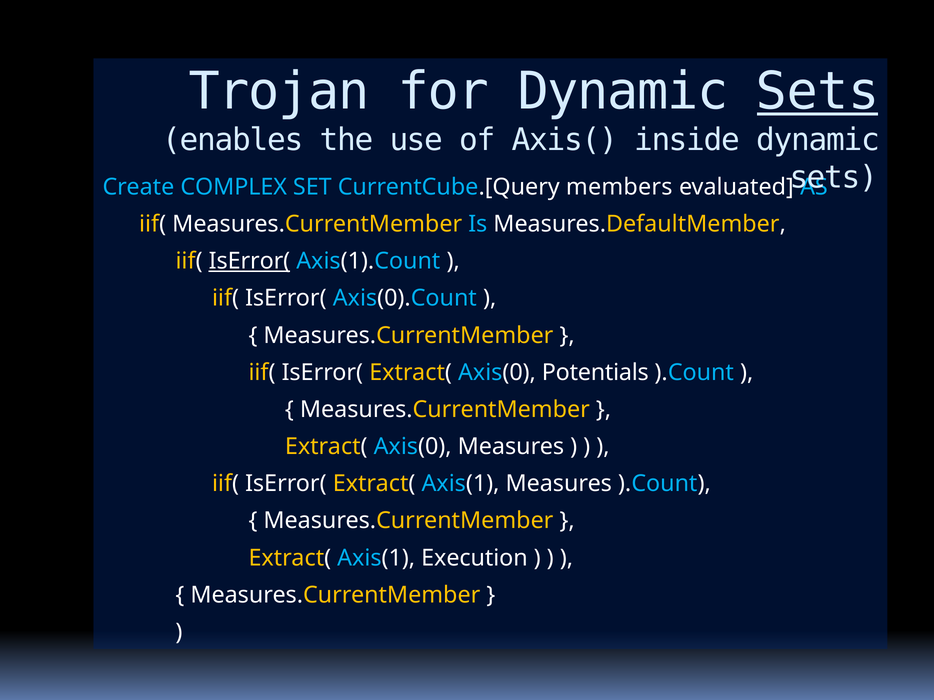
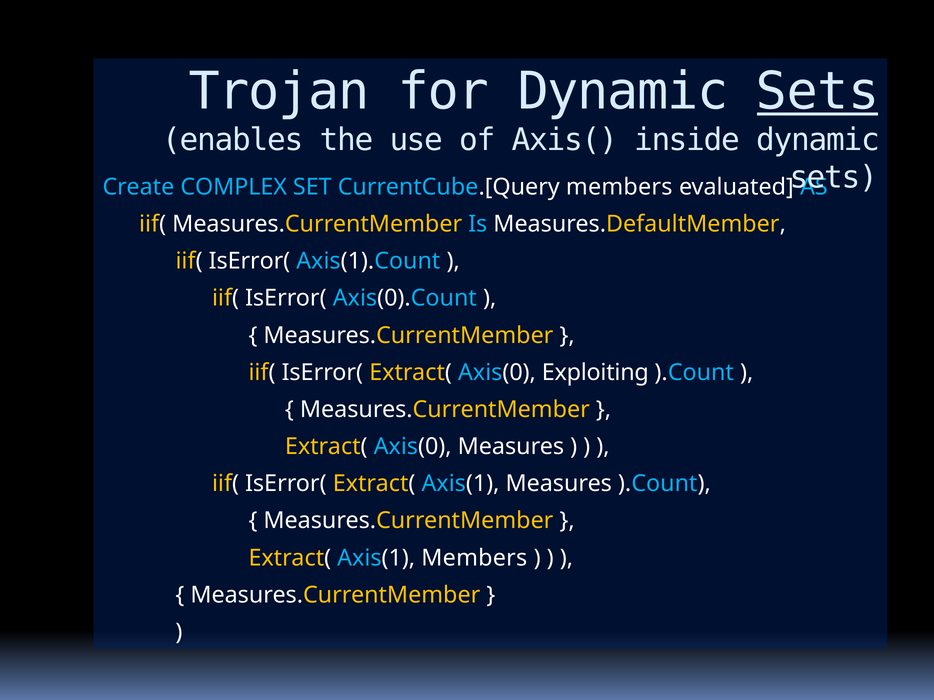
IsError( underline: present -> none (249, 261)
Potentials: Potentials -> Exploiting (595, 373)
Axis(1 Execution: Execution -> Members (474, 558)
